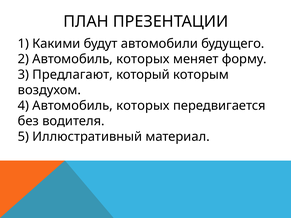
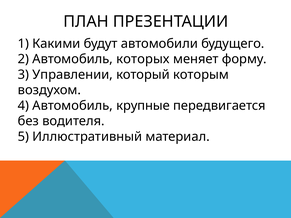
Предлагают: Предлагают -> Управлении (73, 75)
4 Автомобиль которых: которых -> крупные (143, 106)
